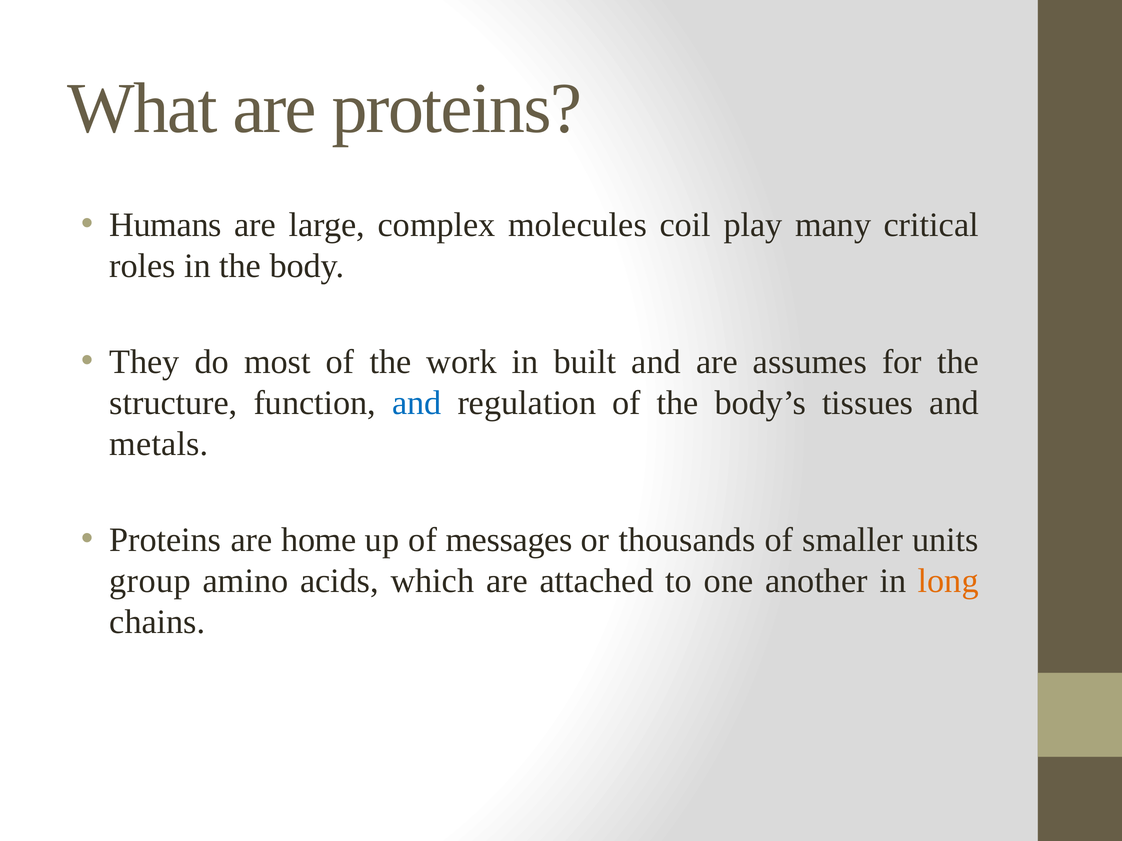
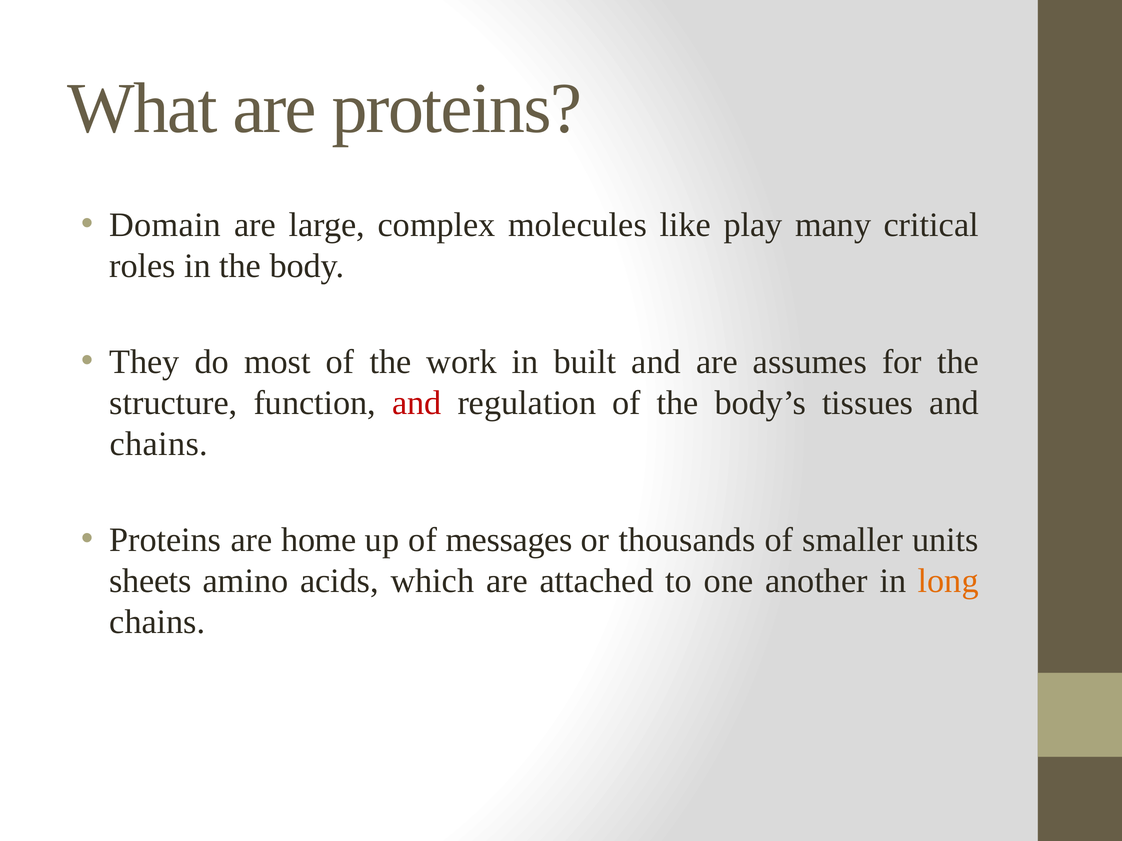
Humans: Humans -> Domain (165, 225)
coil: coil -> like (685, 225)
and colour: blue -> red (417, 403)
metals: metals -> chains (159, 444)
group: group -> sheets (150, 581)
